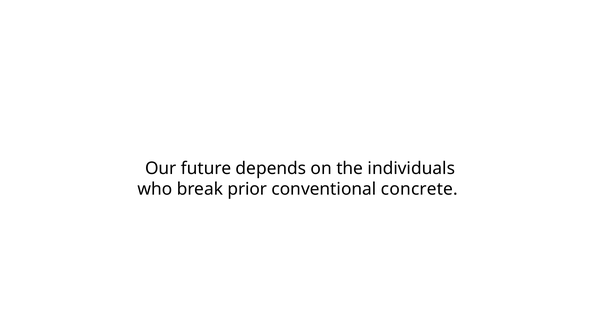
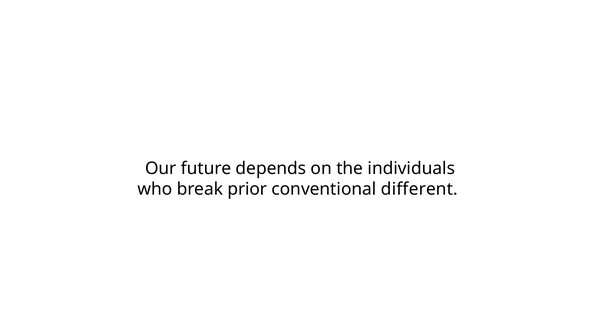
concrete: concrete -> different (419, 189)
